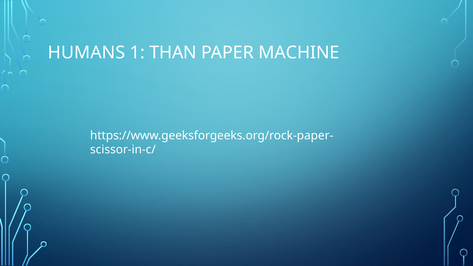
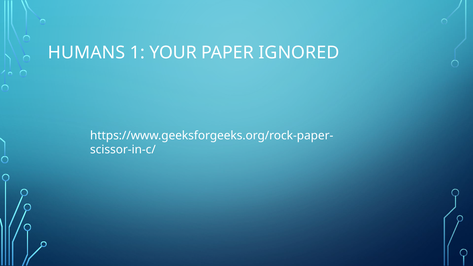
THAN: THAN -> YOUR (173, 53)
MACHINE: MACHINE -> IGNORED (299, 53)
